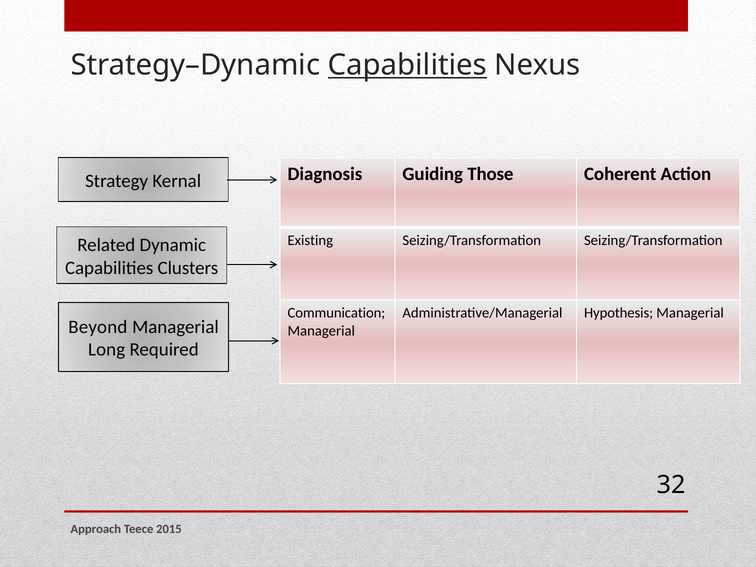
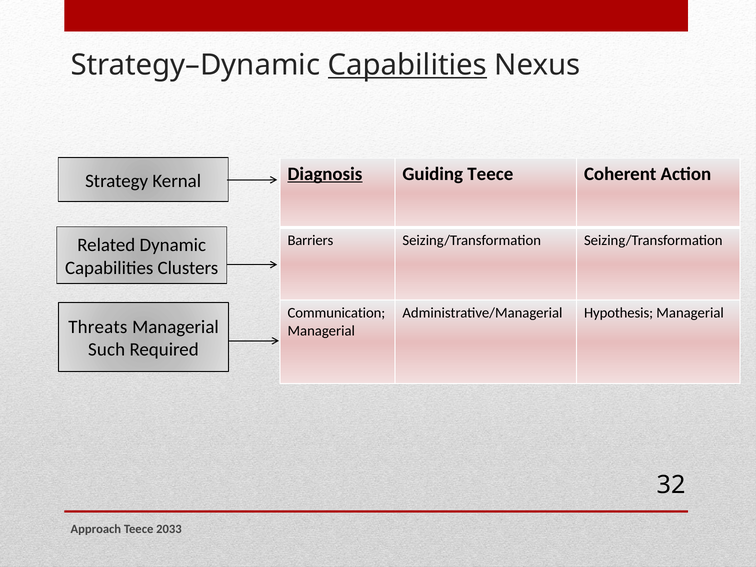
Diagnosis underline: none -> present (325, 174)
Guiding Those: Those -> Teece (490, 174)
Existing: Existing -> Barriers (310, 240)
Beyond: Beyond -> Threats (98, 327)
Long: Long -> Such (107, 350)
2015: 2015 -> 2033 (169, 529)
